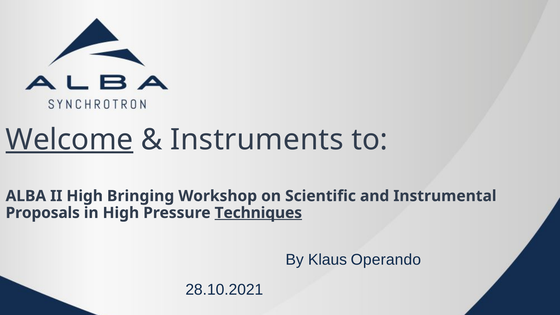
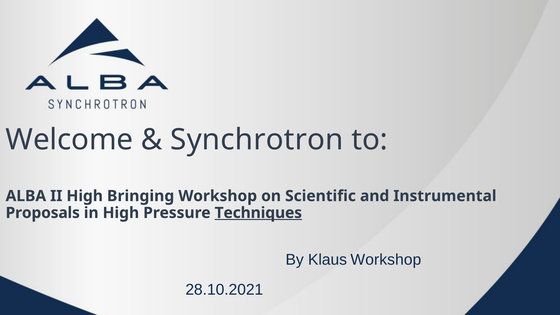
Welcome underline: present -> none (69, 140)
Instruments: Instruments -> Synchrotron (257, 140)
Klaus Operando: Operando -> Workshop (386, 260)
